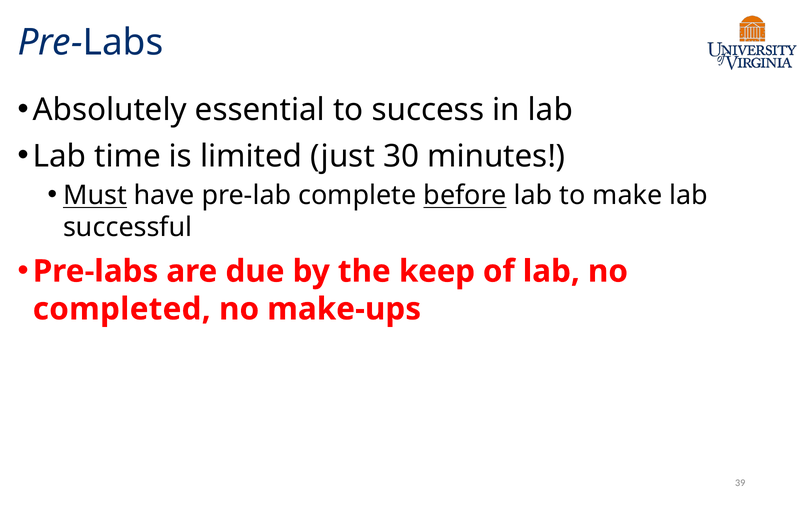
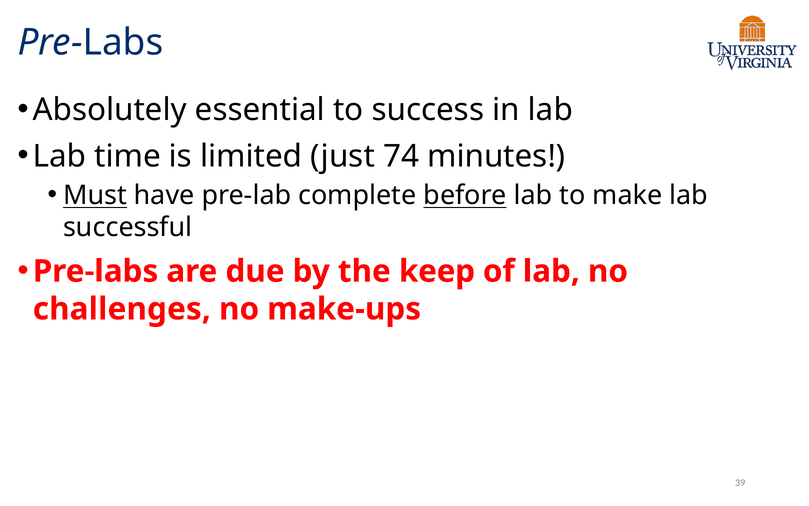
30: 30 -> 74 (401, 156)
completed: completed -> challenges (122, 309)
